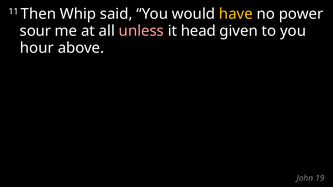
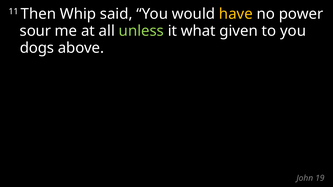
unless colour: pink -> light green (141, 31)
head: head -> what (198, 31)
hour: hour -> dogs (37, 48)
